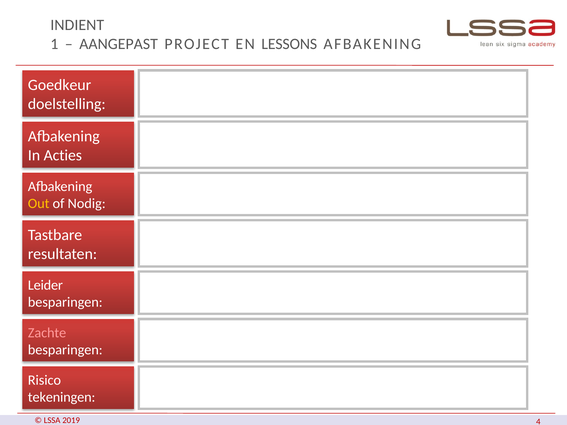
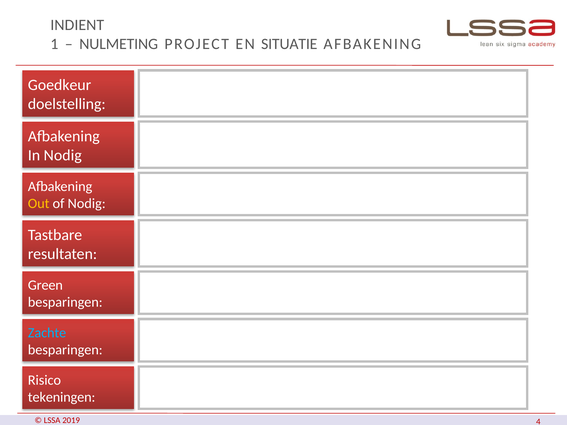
AANGEPAST: AANGEPAST -> NULMETING (119, 44)
LESSONS: LESSONS -> SITUATIE (289, 44)
In Acties: Acties -> Nodig (63, 155)
Leider: Leider -> Green (45, 285)
Zachte colour: pink -> light blue (47, 333)
